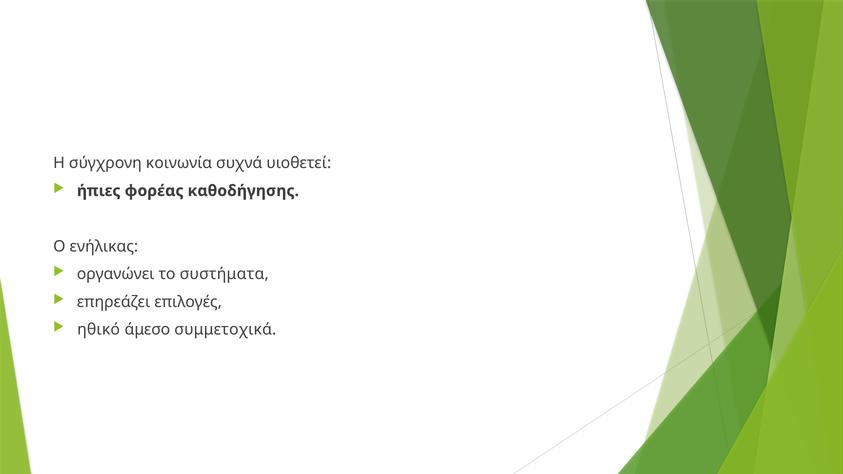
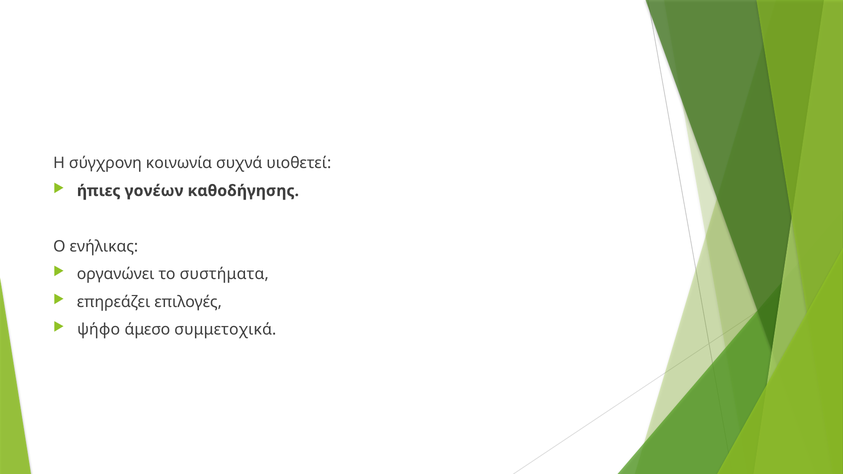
φορέας: φορέας -> γονέων (154, 191)
ηθικό: ηθικό -> ψήφο (99, 330)
